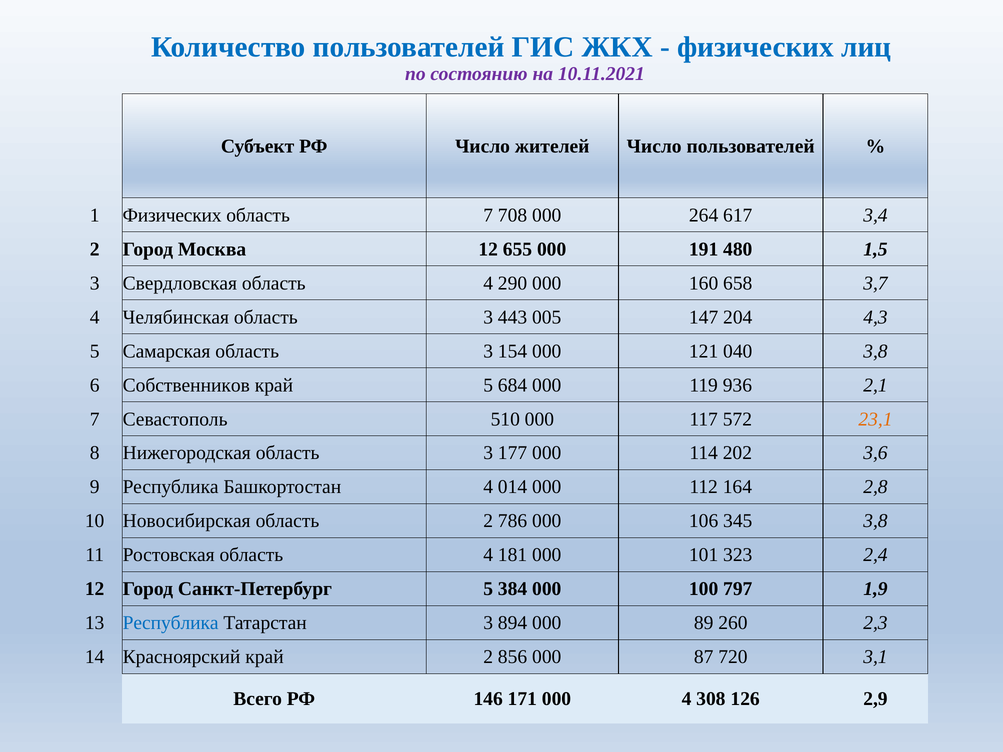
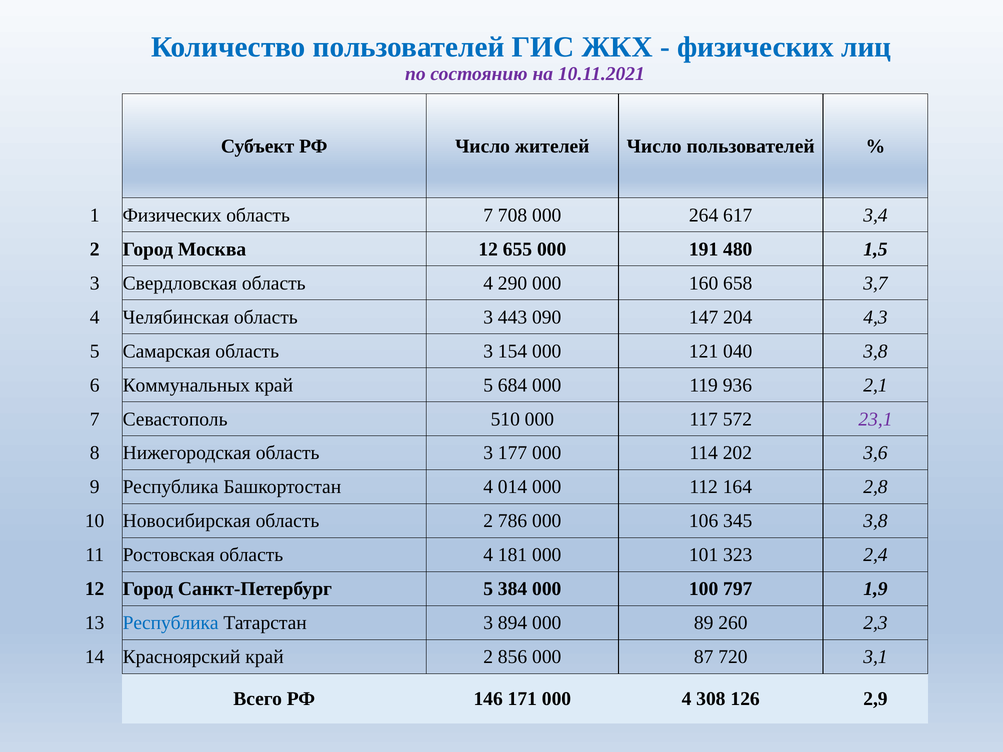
005: 005 -> 090 (547, 317)
Собственников: Собственников -> Коммунальных (186, 385)
23,1 colour: orange -> purple (876, 419)
